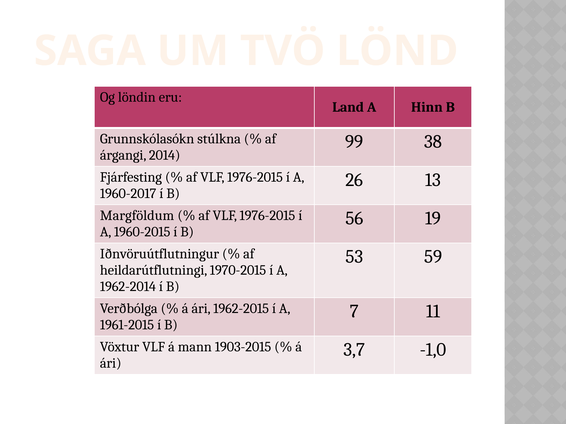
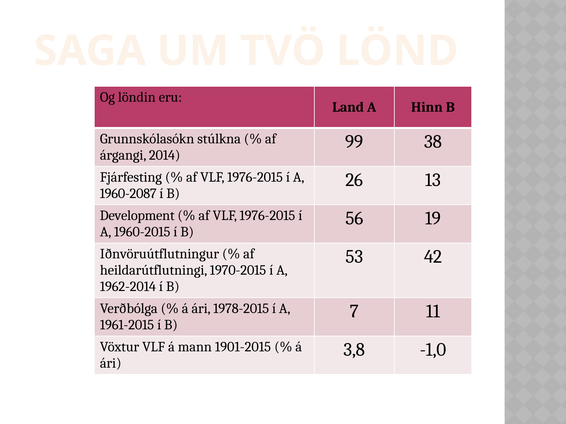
1960-2017: 1960-2017 -> 1960-2087 (128, 194)
Margföldum: Margföldum -> Development (137, 216)
59: 59 -> 42 (433, 257)
1962-2015: 1962-2015 -> 1978-2015 (241, 309)
1903-2015: 1903-2015 -> 1901-2015 (243, 347)
3,7: 3,7 -> 3,8 (354, 350)
